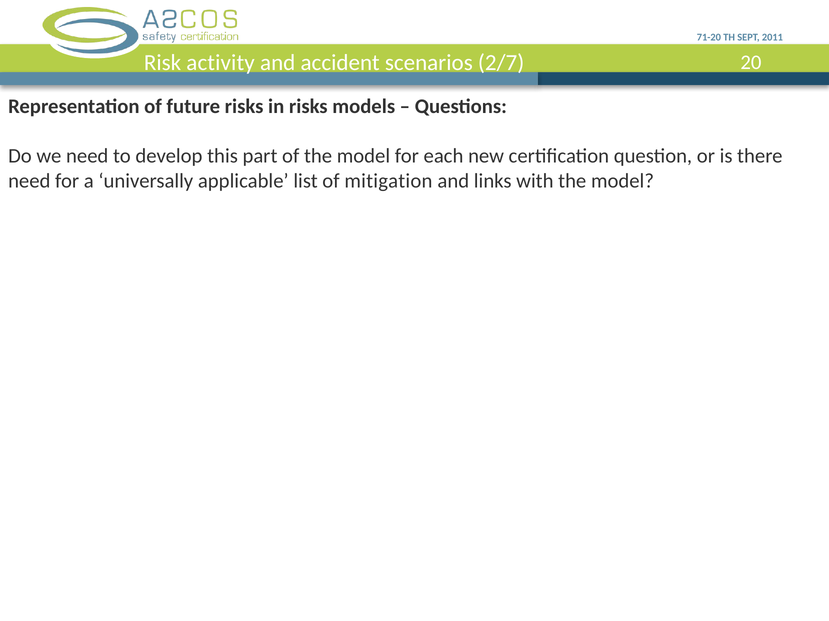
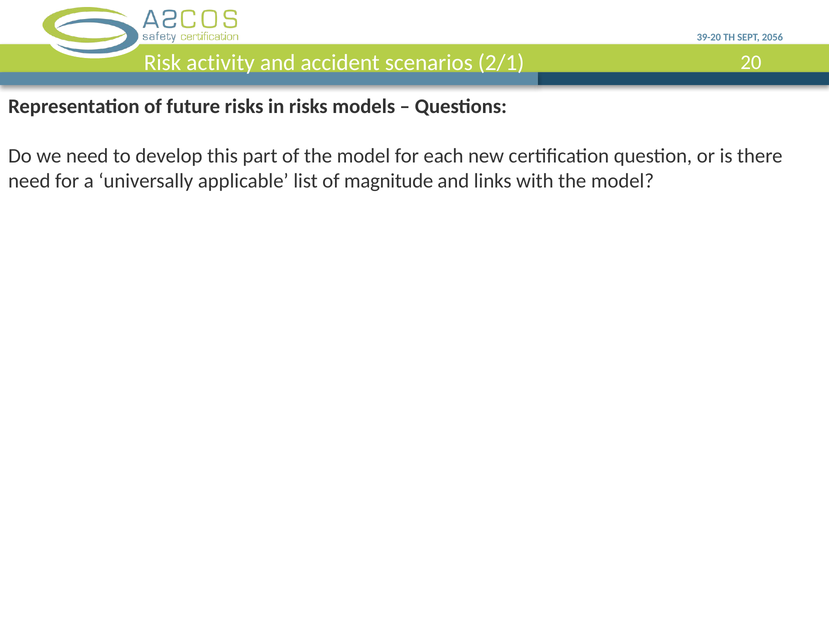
71-20: 71-20 -> 39-20 (709, 37)
2011: 2011 -> 2056 (772, 37)
2/7: 2/7 -> 2/1 (501, 63)
mitigation: mitigation -> magnitude (389, 181)
